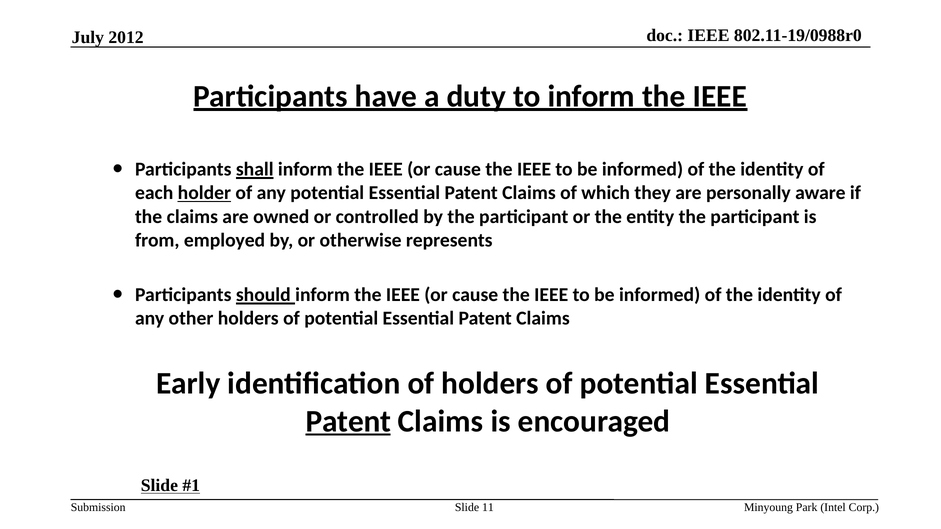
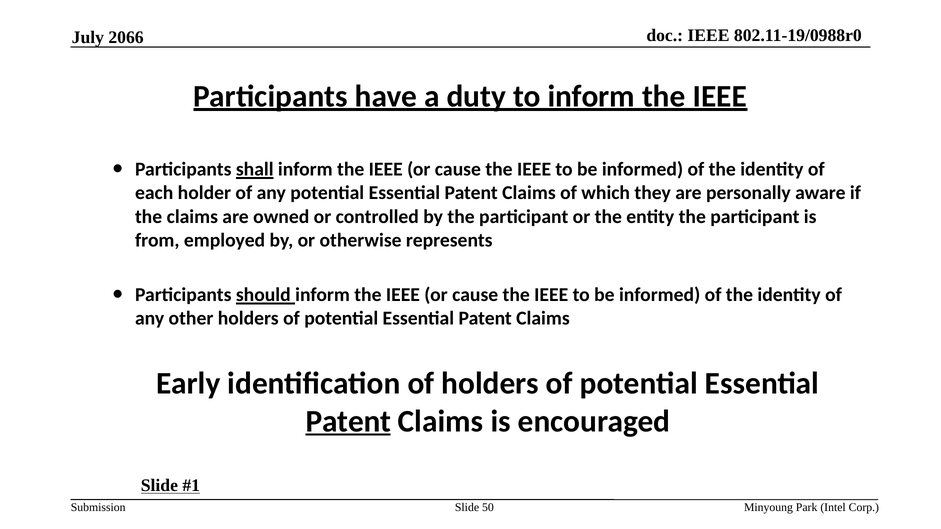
2012: 2012 -> 2066 (126, 38)
holder underline: present -> none (204, 193)
11: 11 -> 50 (488, 508)
